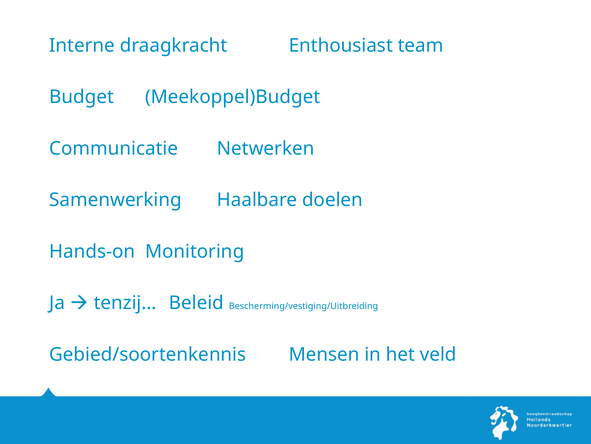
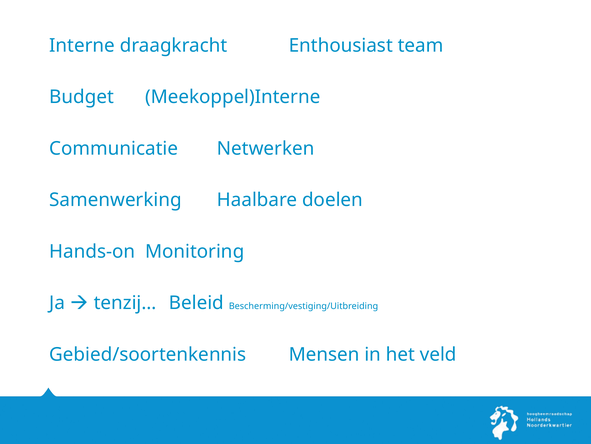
Meekoppel)Budget: Meekoppel)Budget -> Meekoppel)Interne (233, 97)
